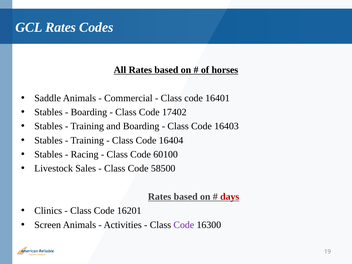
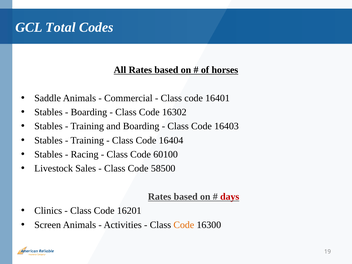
GCL Rates: Rates -> Total (61, 27)
17402: 17402 -> 16302 (174, 112)
Code colour: purple -> orange (184, 225)
